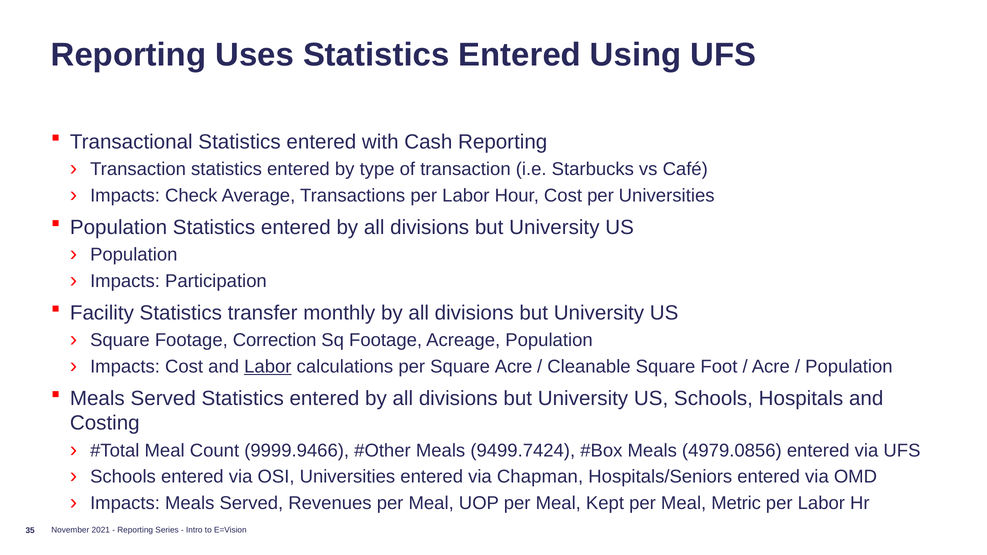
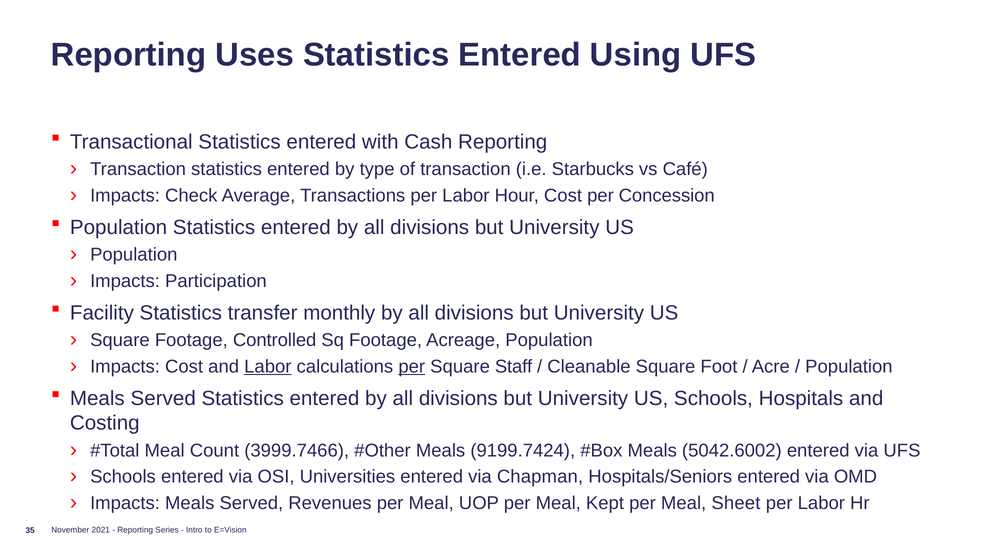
per Universities: Universities -> Concession (667, 196)
Correction: Correction -> Controlled (275, 340)
per underline: none -> present (412, 367)
Square Acre: Acre -> Staff (514, 367)
9999.9466: 9999.9466 -> 3999.7466 (297, 451)
9499.7424: 9499.7424 -> 9199.7424 (523, 451)
4979.0856: 4979.0856 -> 5042.6002 (732, 451)
Metric: Metric -> Sheet (736, 503)
